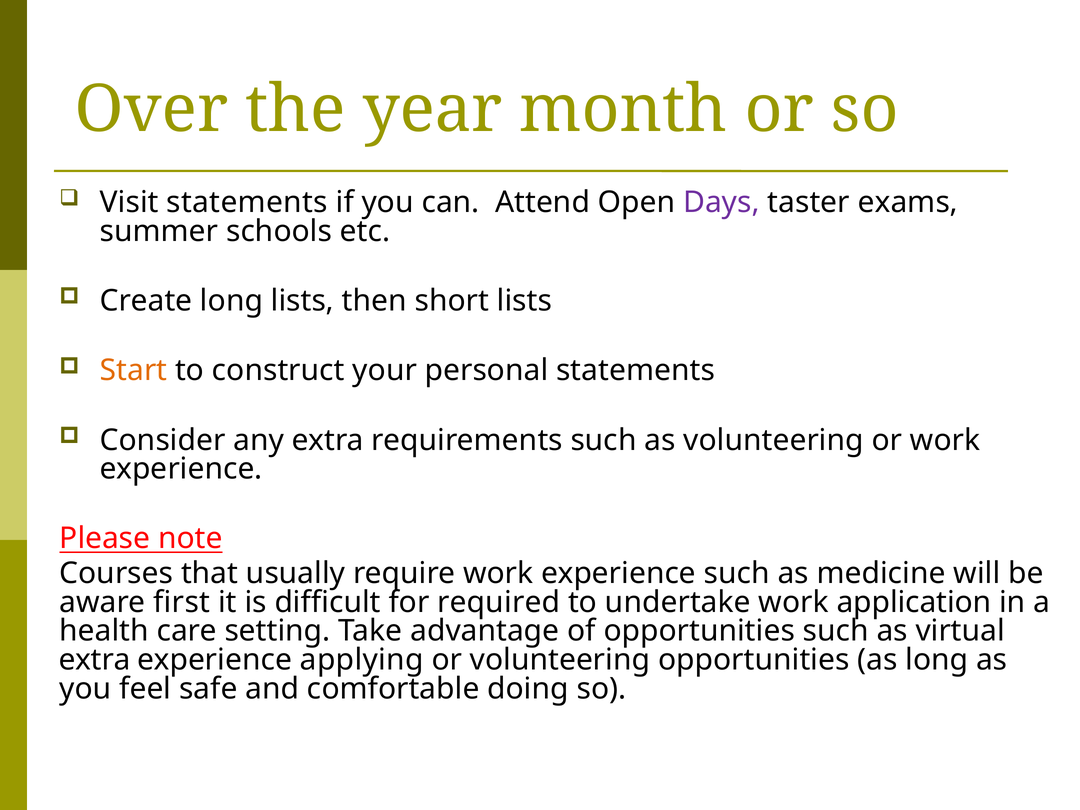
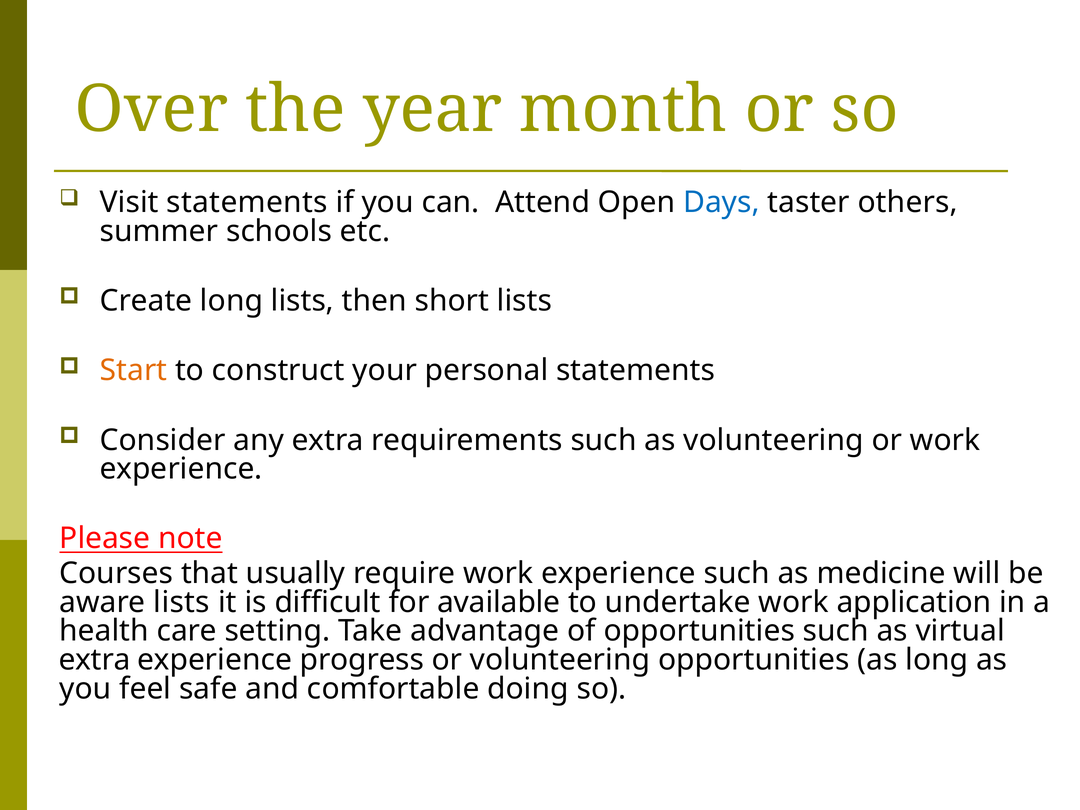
Days colour: purple -> blue (721, 202)
exams: exams -> others (908, 202)
aware first: first -> lists (182, 602)
required: required -> available (499, 602)
applying: applying -> progress (362, 660)
